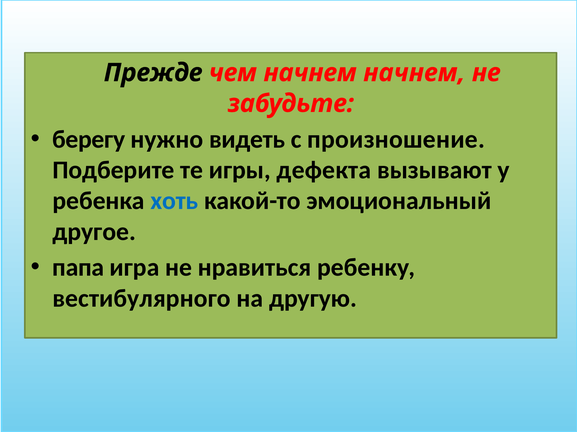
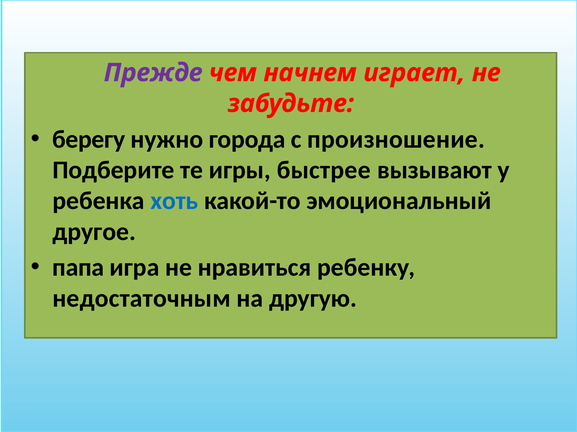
Прежде colour: black -> purple (153, 73)
начнем начнем: начнем -> играет (414, 73)
видеть: видеть -> города (247, 140)
дефекта: дефекта -> быстрее (324, 170)
вестибулярного: вестибулярного -> недостаточным (142, 299)
